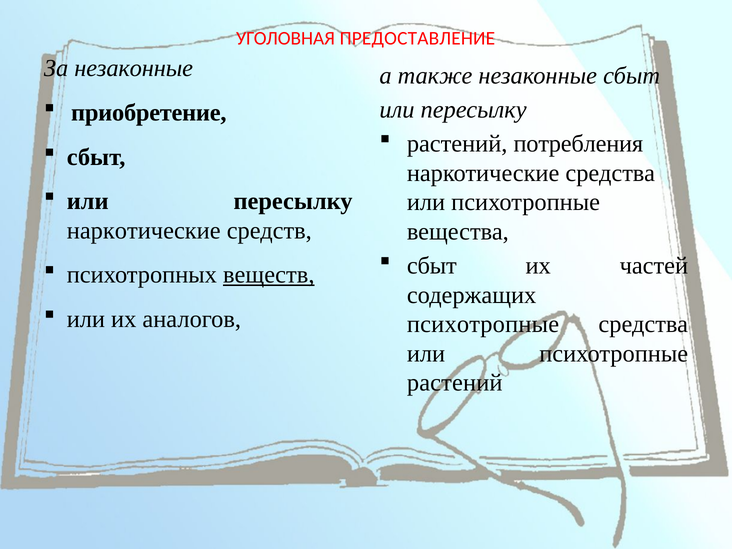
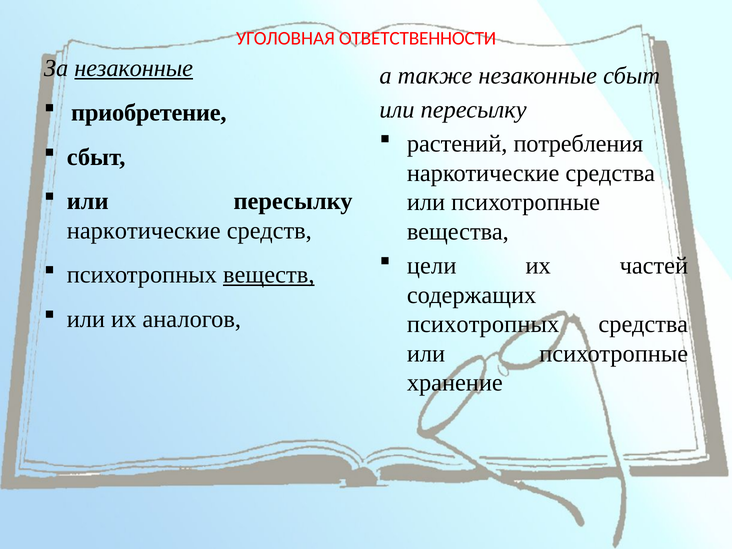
ПРЕДОСТАВЛЕНИЕ: ПРЕДОСТАВЛЕНИЕ -> ОТВЕТСТВЕННОСТИ (418, 39)
незаконные underline: none -> present (134, 68)
сбыт: сбыт -> цели (432, 266)
психотропные: психотропные -> психотропных (483, 324)
растений: растений -> хранение (455, 383)
